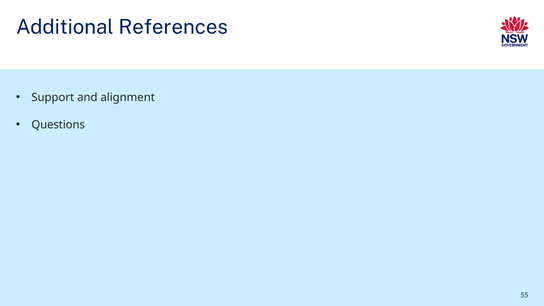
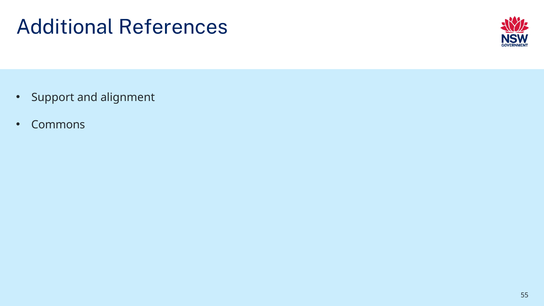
Questions: Questions -> Commons (58, 125)
